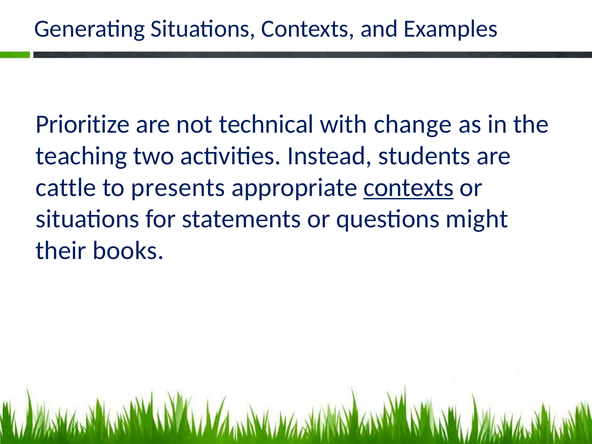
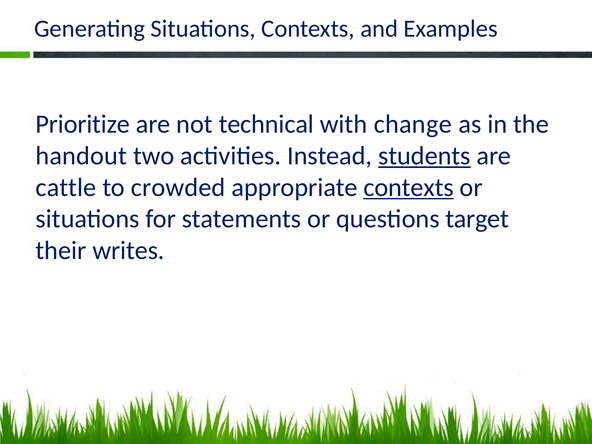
teaching: teaching -> handout (81, 156)
students underline: none -> present (424, 156)
presents: presents -> crowded (178, 187)
might: might -> target (477, 219)
books: books -> writes (128, 251)
